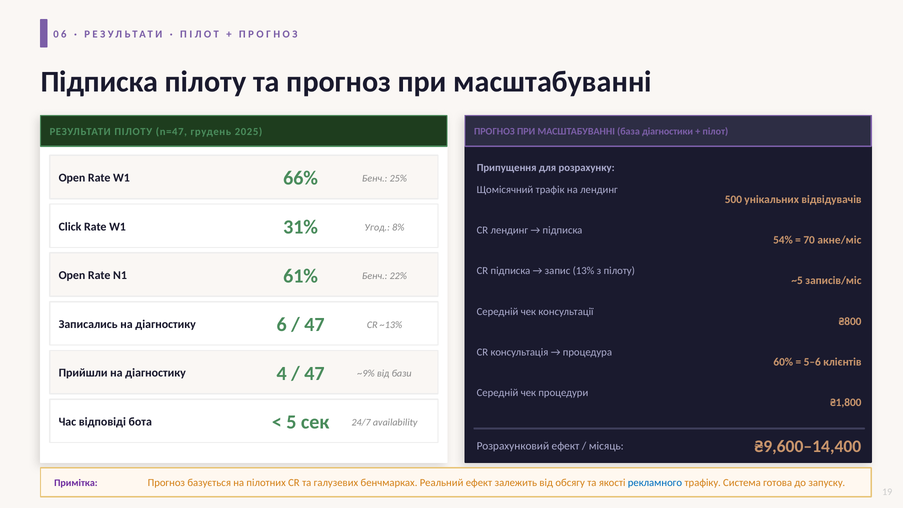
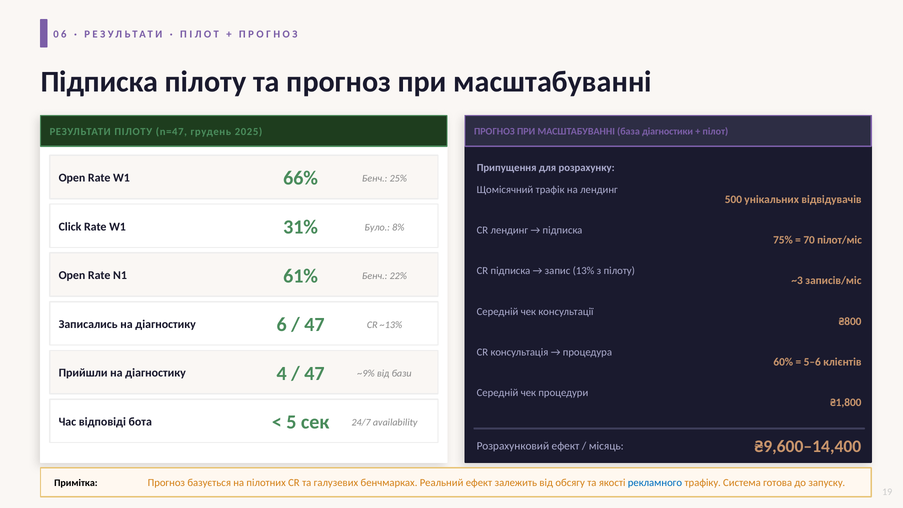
Угод: Угод -> Було (377, 227)
54%: 54% -> 75% (783, 240)
акне/міс: акне/міс -> пілот/міс (840, 240)
~5: ~5 -> ~3 (797, 281)
Примітка colour: purple -> black (76, 483)
